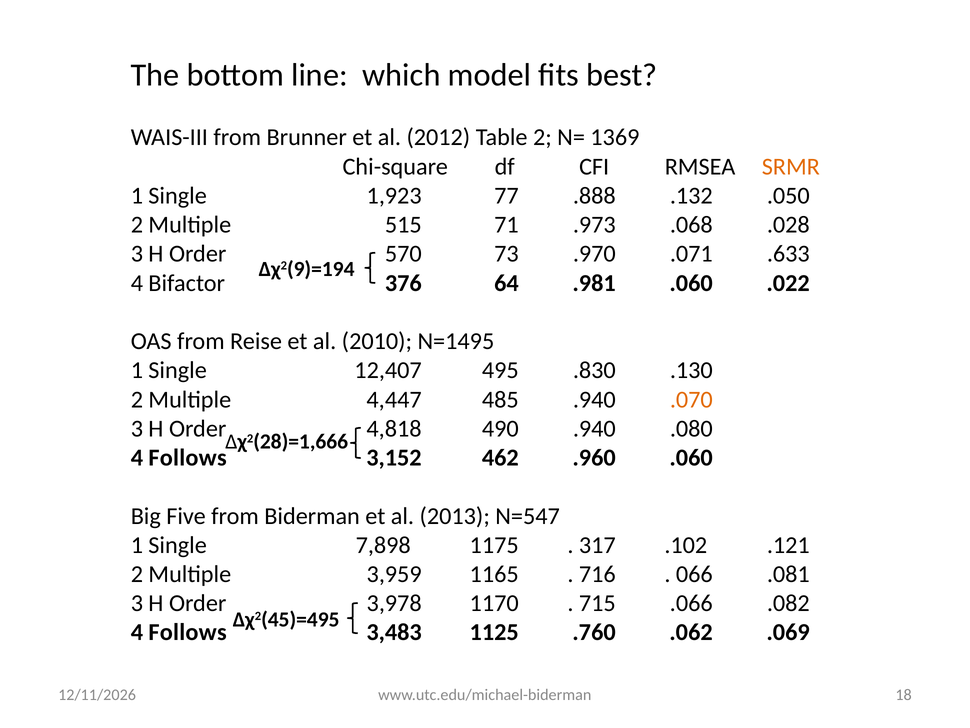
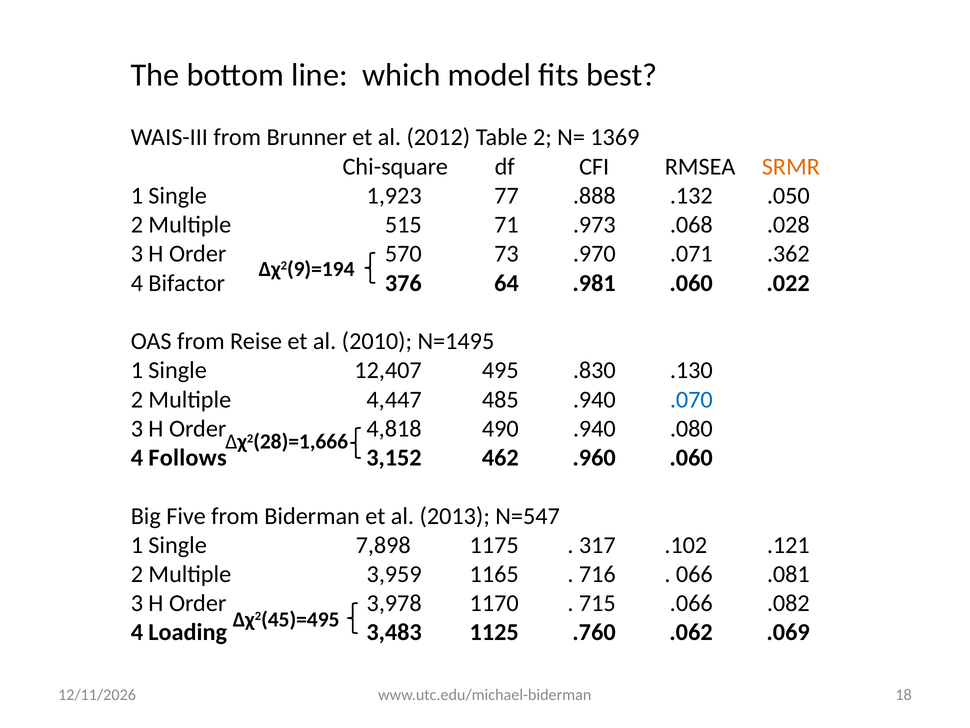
.633: .633 -> .362 (788, 254)
.070 colour: orange -> blue (691, 399)
Follows: Follows -> Loading (188, 632)
